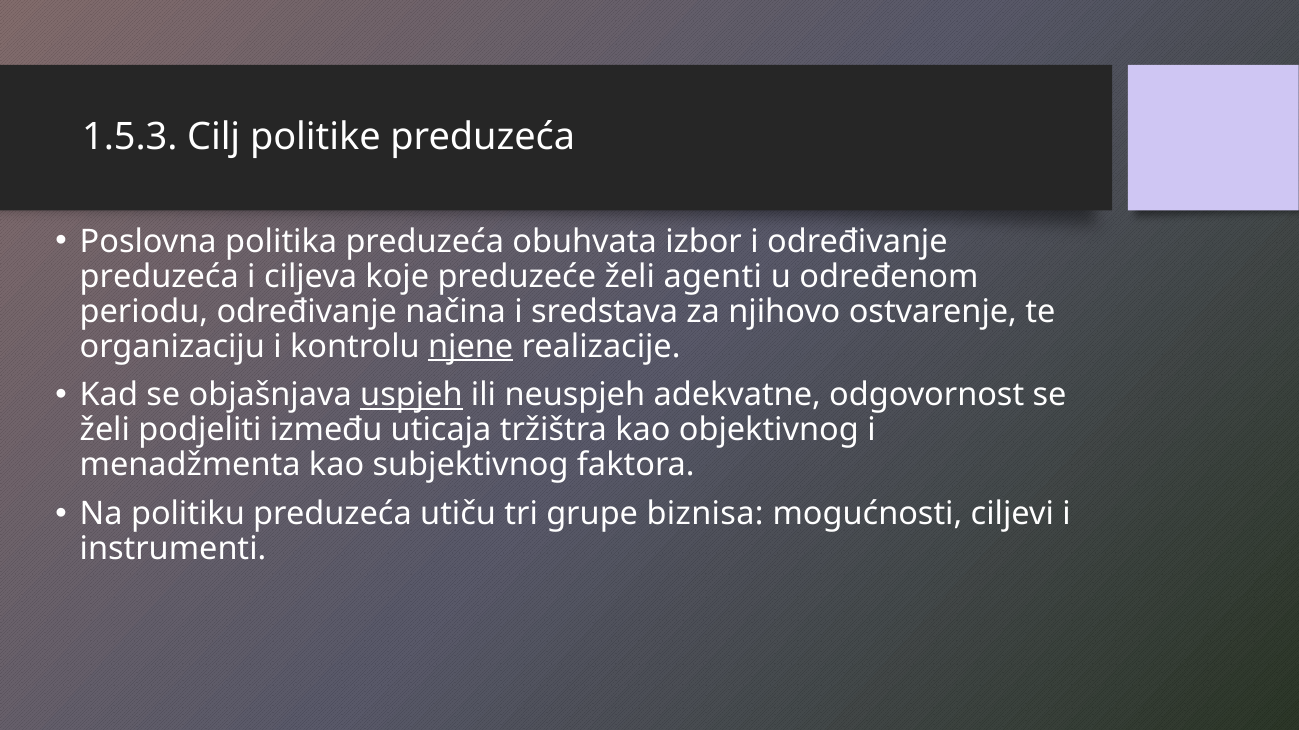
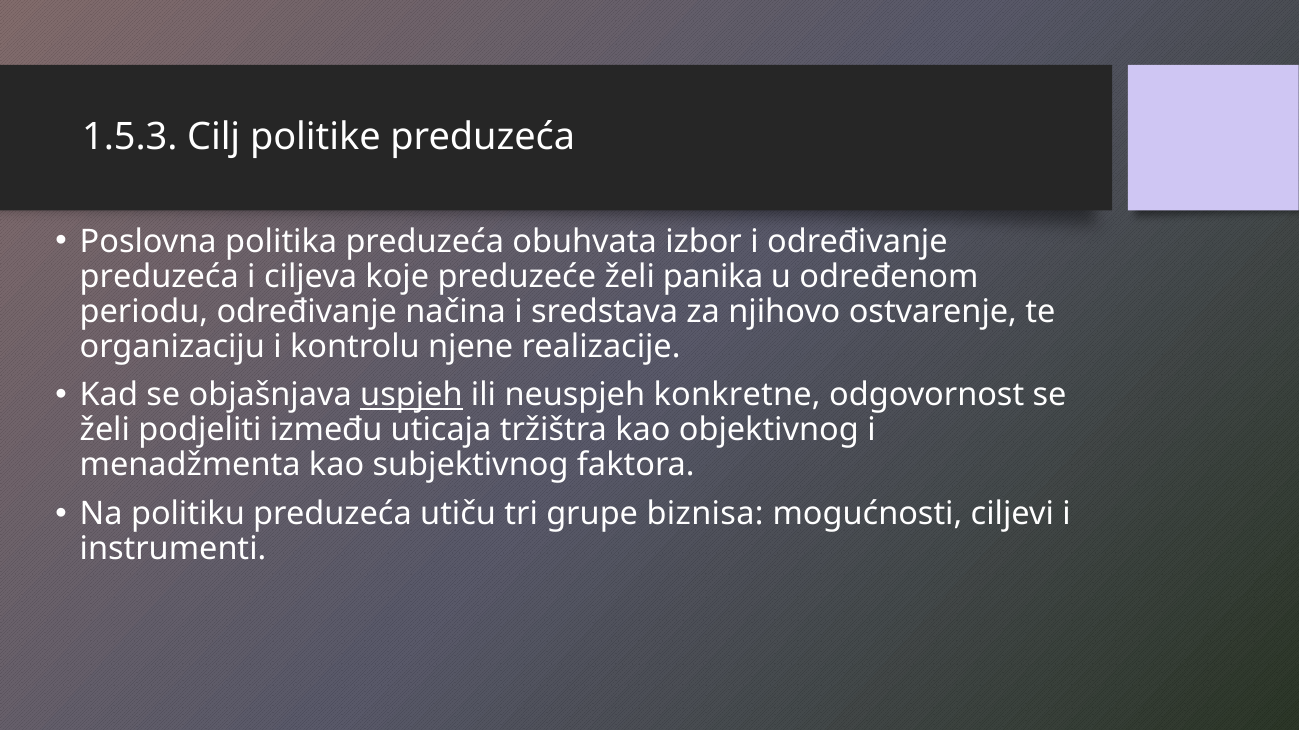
agenti: agenti -> panika (713, 277)
njene underline: present -> none (471, 347)
adekvatne: adekvatne -> konkretne (737, 395)
